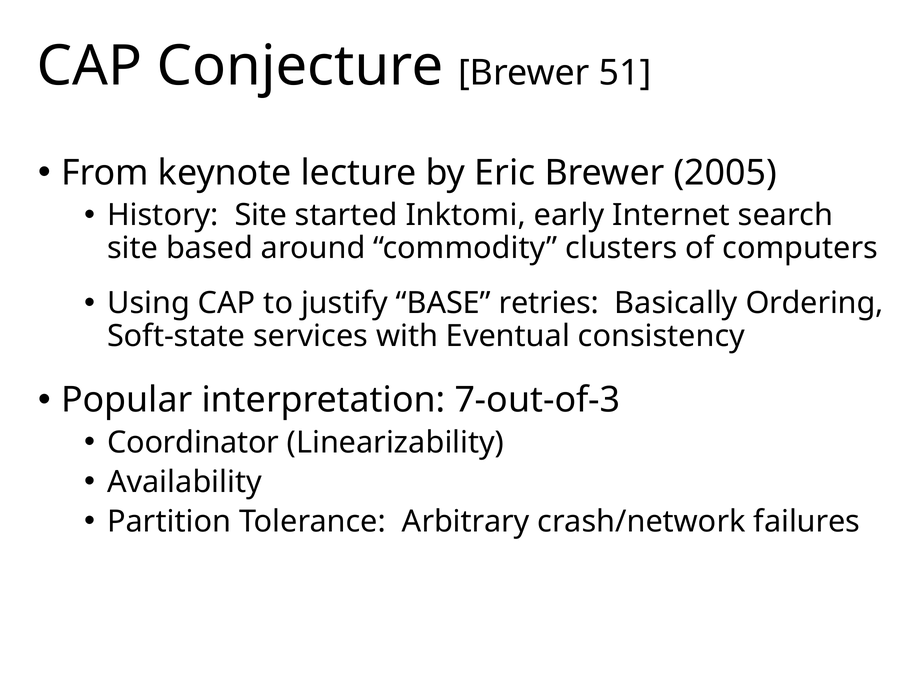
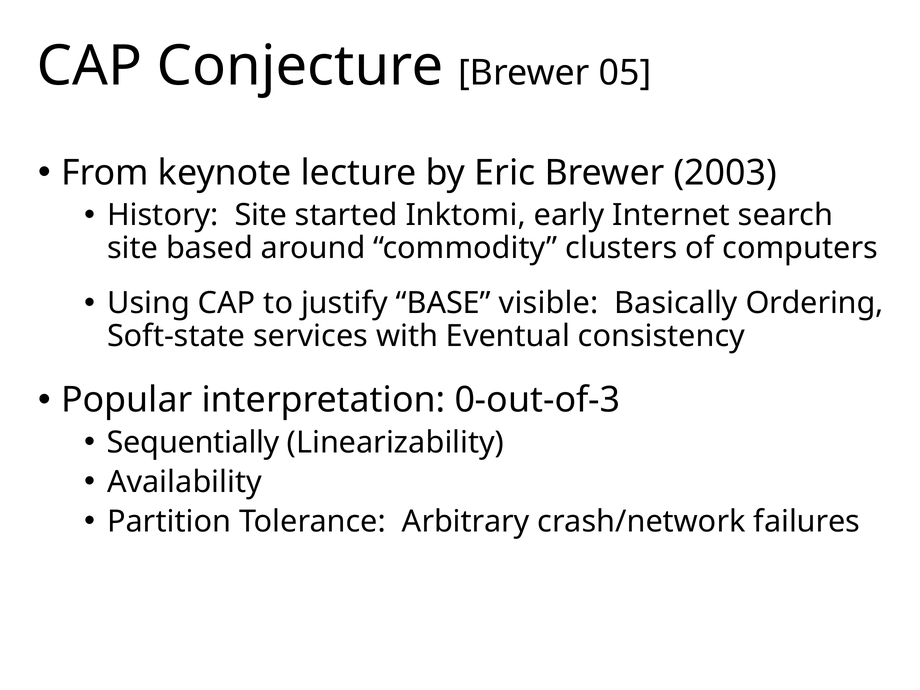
51: 51 -> 05 (625, 73)
2005: 2005 -> 2003 (725, 173)
retries: retries -> visible (549, 303)
7-out-of-3: 7-out-of-3 -> 0-out-of-3 (537, 400)
Coordinator: Coordinator -> Sequentially (193, 442)
